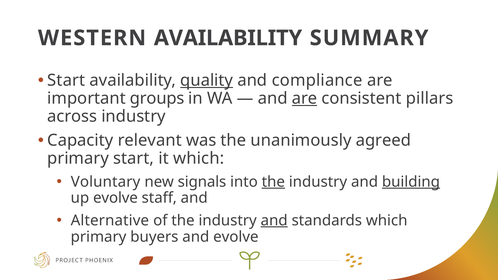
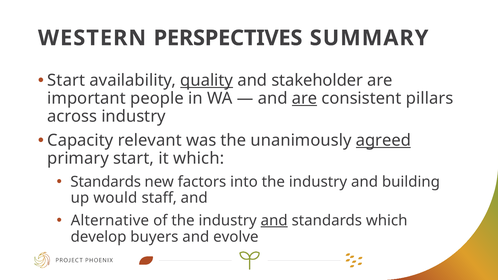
WESTERN AVAILABILITY: AVAILABILITY -> PERSPECTIVES (228, 38)
compliance: compliance -> stakeholder (317, 81)
groups: groups -> people (157, 98)
agreed underline: none -> present (383, 141)
Voluntary: Voluntary -> Standards (106, 182)
signals: signals -> factors (202, 182)
the underline: present -> none (273, 182)
building underline: present -> none (411, 182)
up evolve: evolve -> would (115, 198)
primary: primary -> develop (99, 237)
